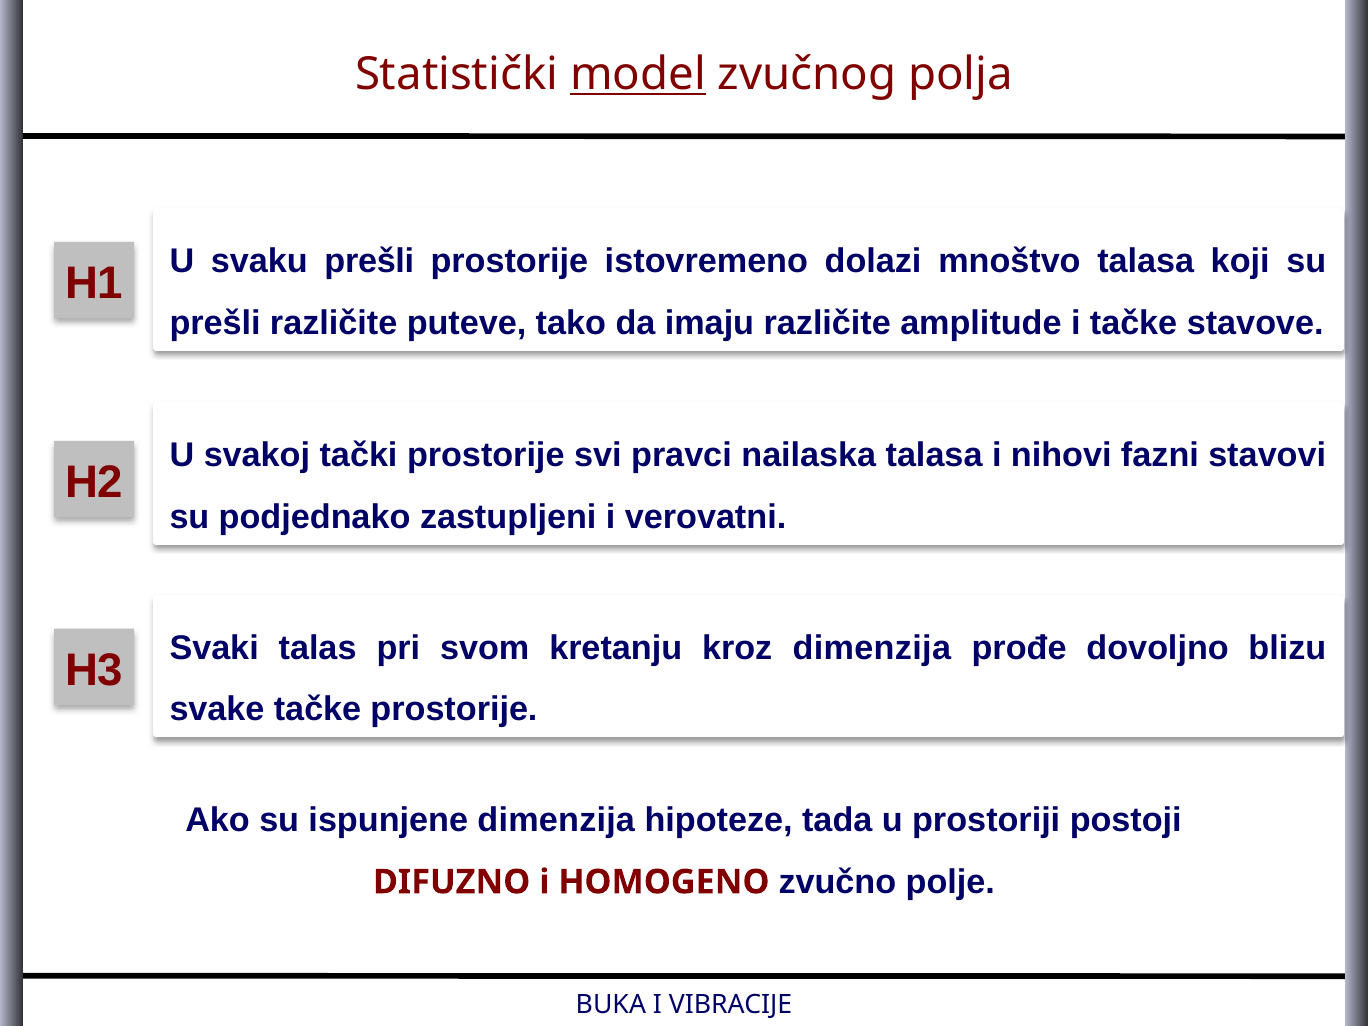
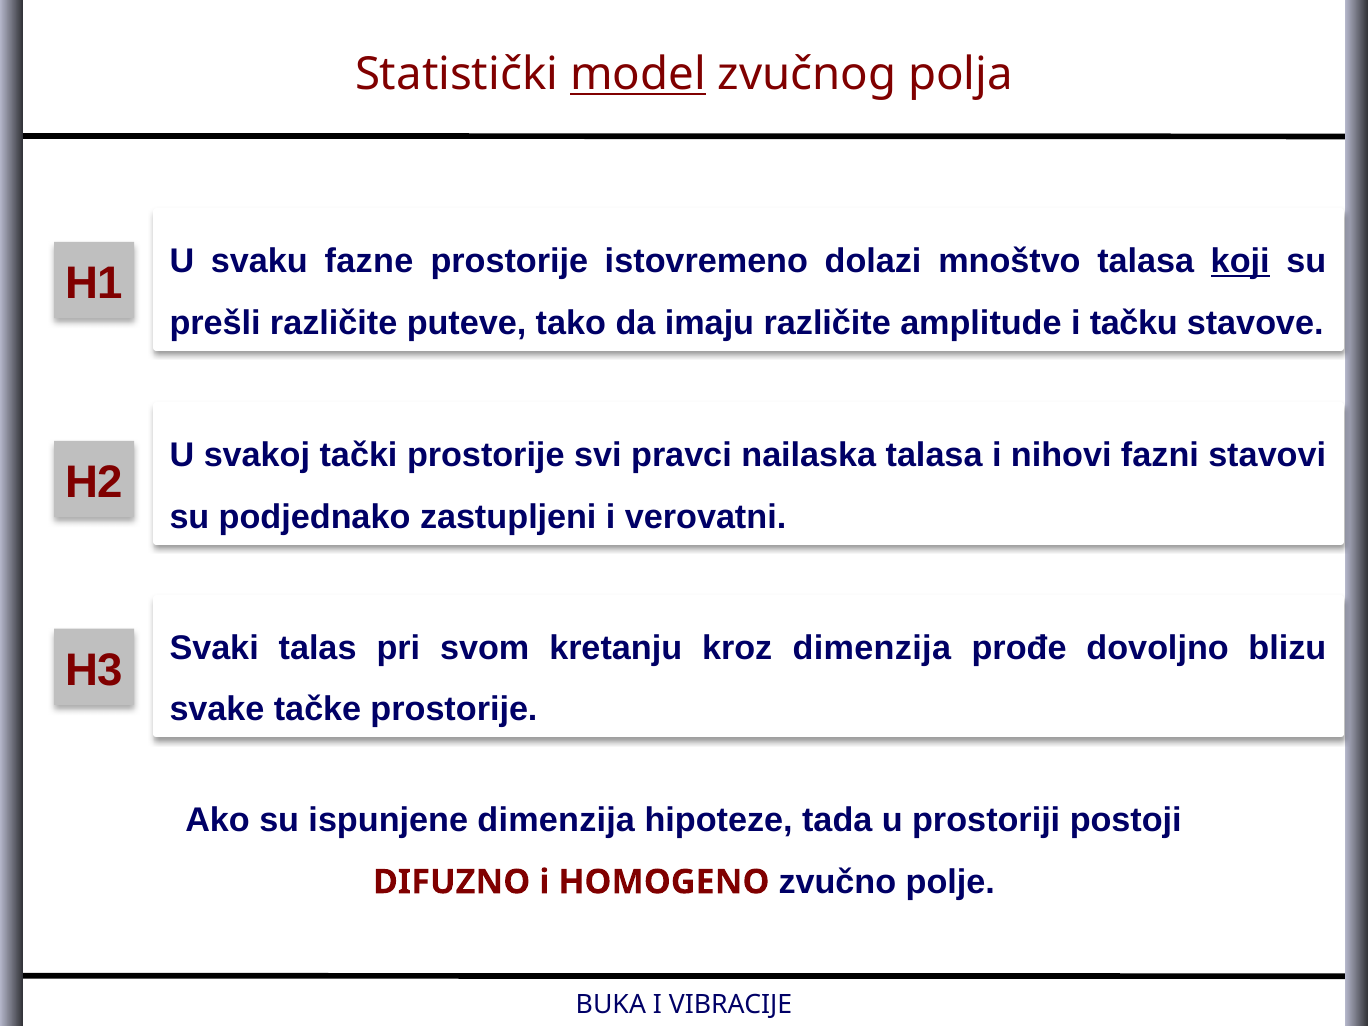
svaku prešli: prešli -> fazne (369, 261)
koji underline: none -> present (1240, 261)
i tačke: tačke -> tačku (1134, 323)
